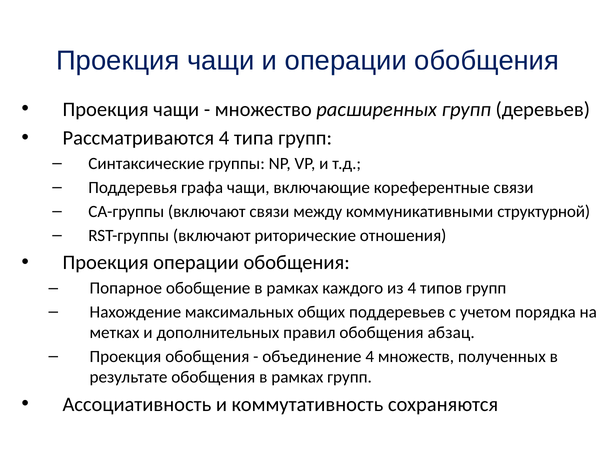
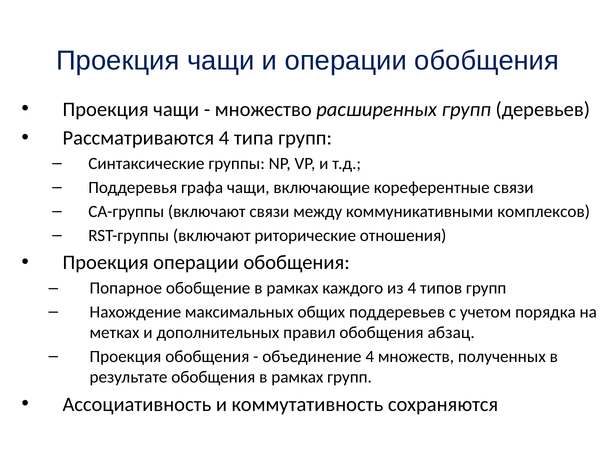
структурной: структурной -> комплексов (544, 212)
